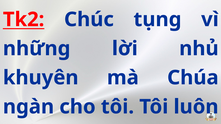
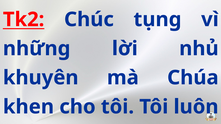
ngàn: ngàn -> khen (28, 107)
